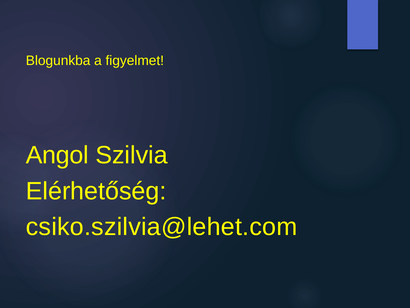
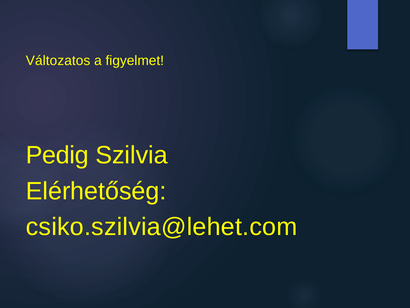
Blogunkba: Blogunkba -> Változatos (58, 61)
Angol: Angol -> Pedig (57, 155)
